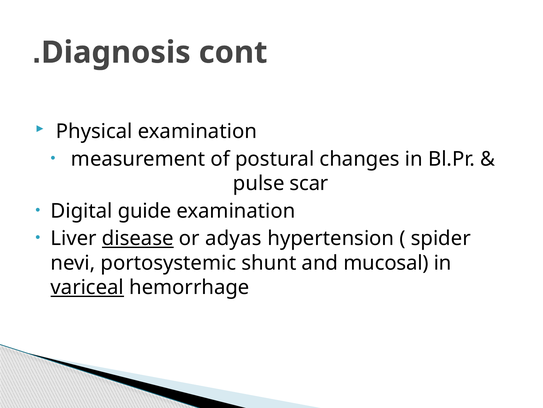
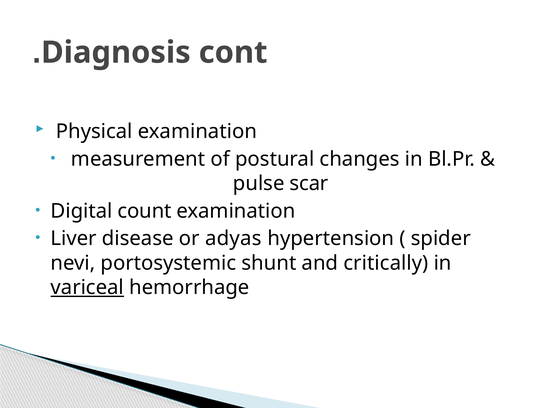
guide: guide -> count (145, 211)
disease underline: present -> none (138, 238)
mucosal: mucosal -> critically (386, 263)
